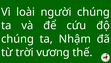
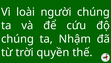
vương: vương -> quyền (53, 52)
